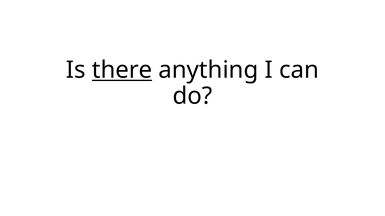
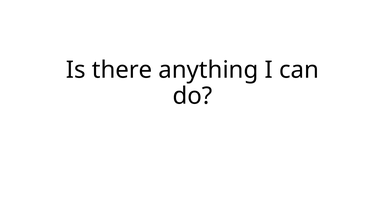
there underline: present -> none (122, 70)
